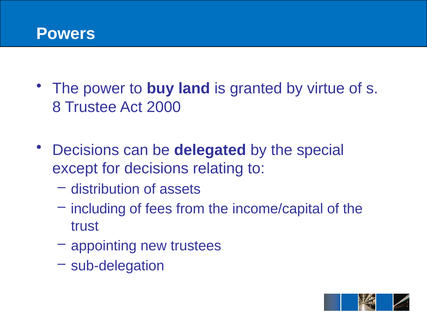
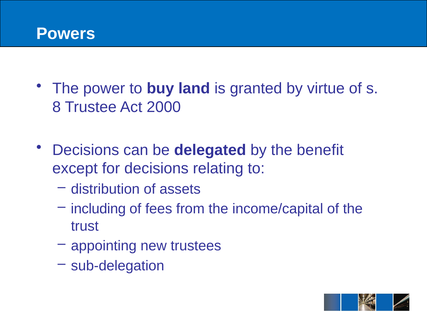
special: special -> benefit (320, 150)
